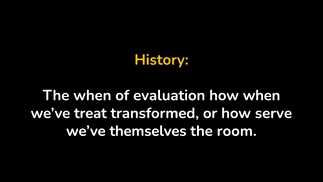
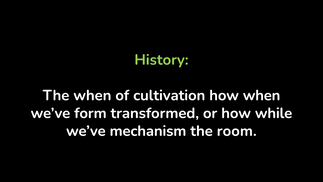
History colour: yellow -> light green (161, 60)
evaluation: evaluation -> cultivation (169, 95)
treat: treat -> form (90, 113)
serve: serve -> while (274, 113)
themselves: themselves -> mechanism (148, 131)
